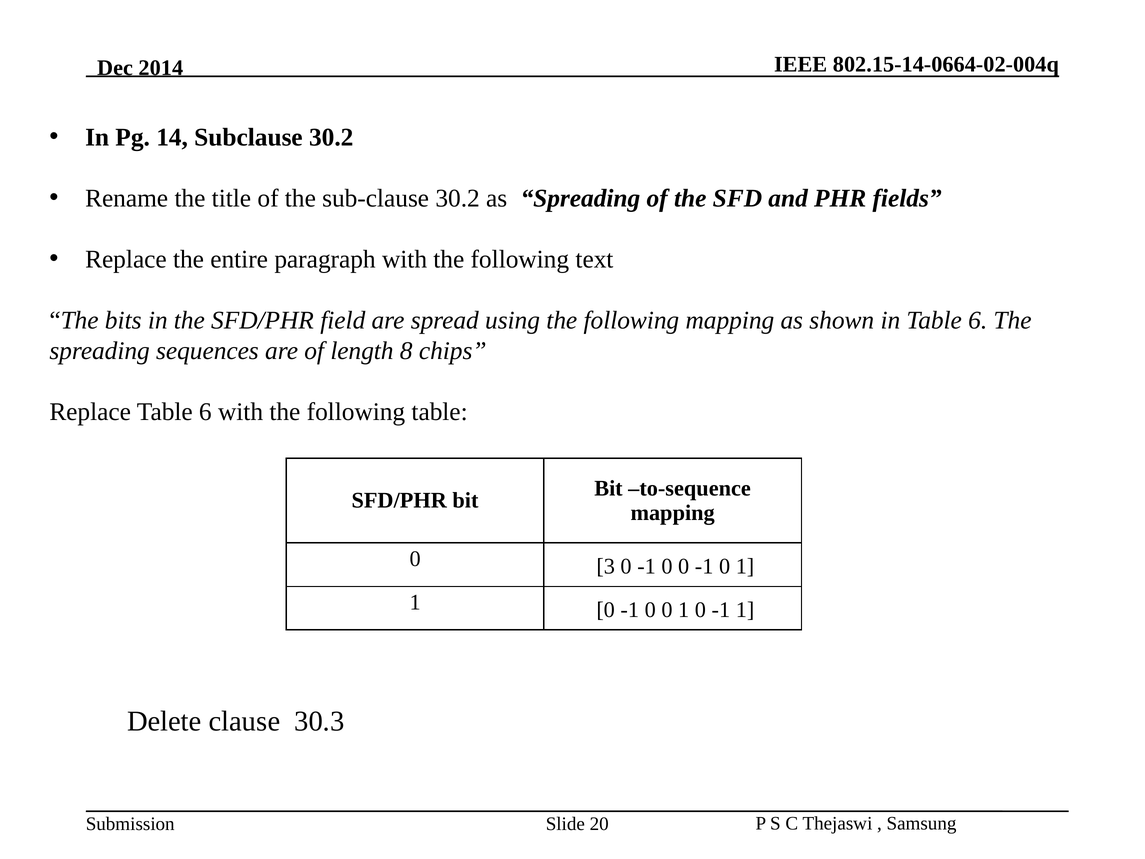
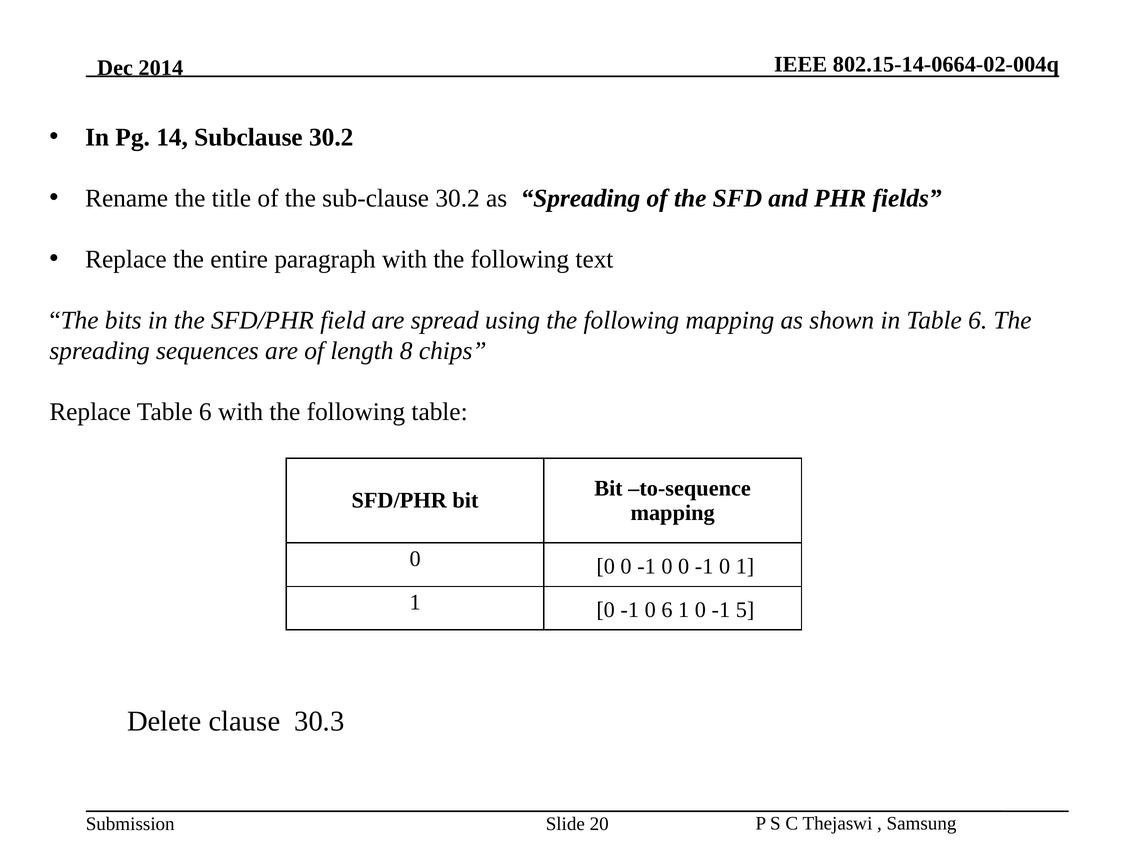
3: 3 -> 0 (606, 566)
0: 0 -> 6 (667, 610)
-1 1: 1 -> 5 (745, 610)
